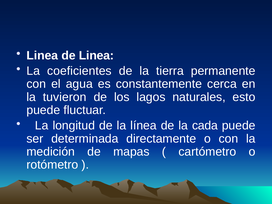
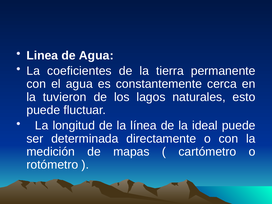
de Linea: Linea -> Agua (96, 55)
cada: cada -> ideal (205, 126)
